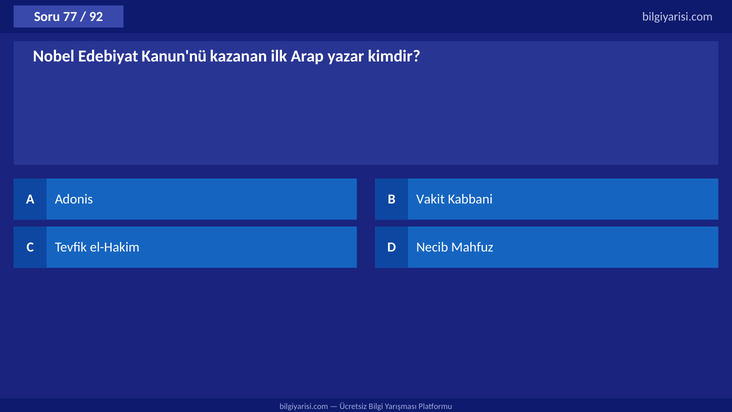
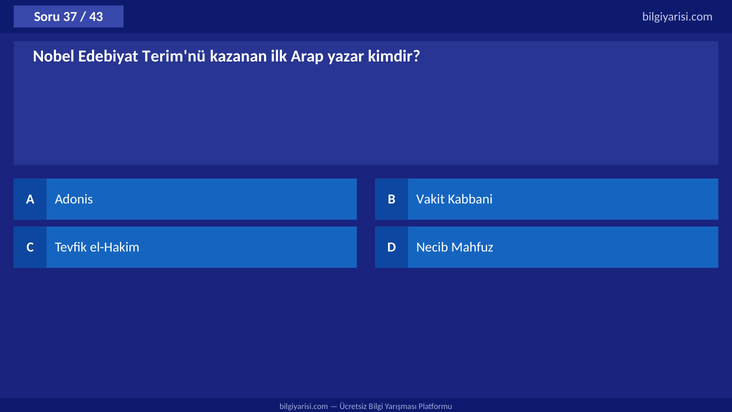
77: 77 -> 37 (70, 17)
92: 92 -> 43 (96, 17)
Kanun'nü: Kanun'nü -> Terim'nü (174, 56)
